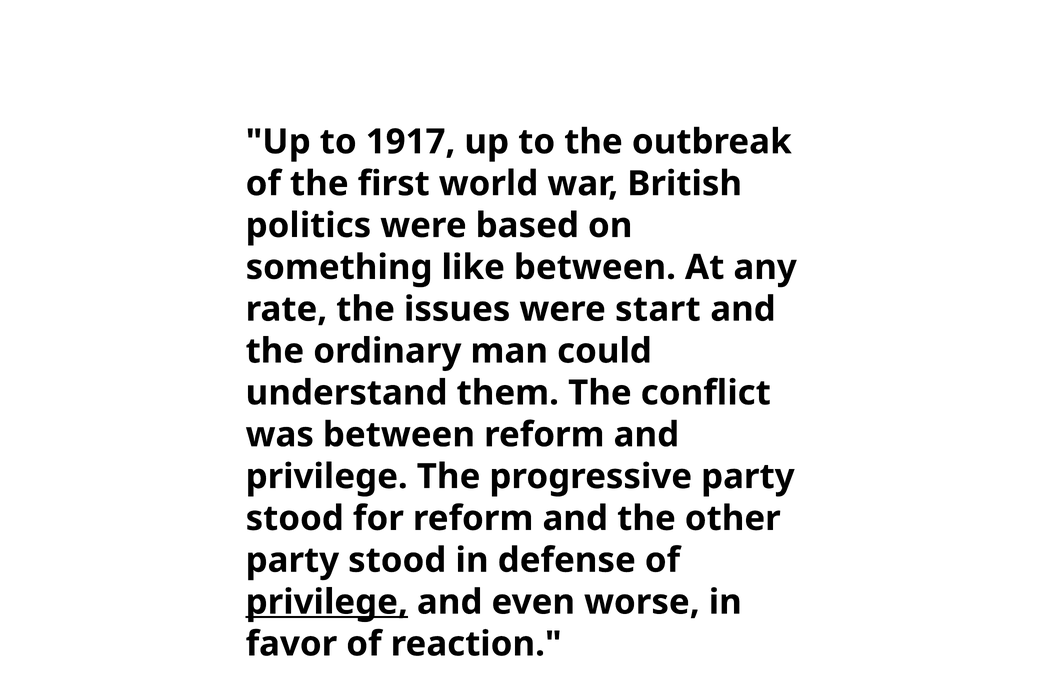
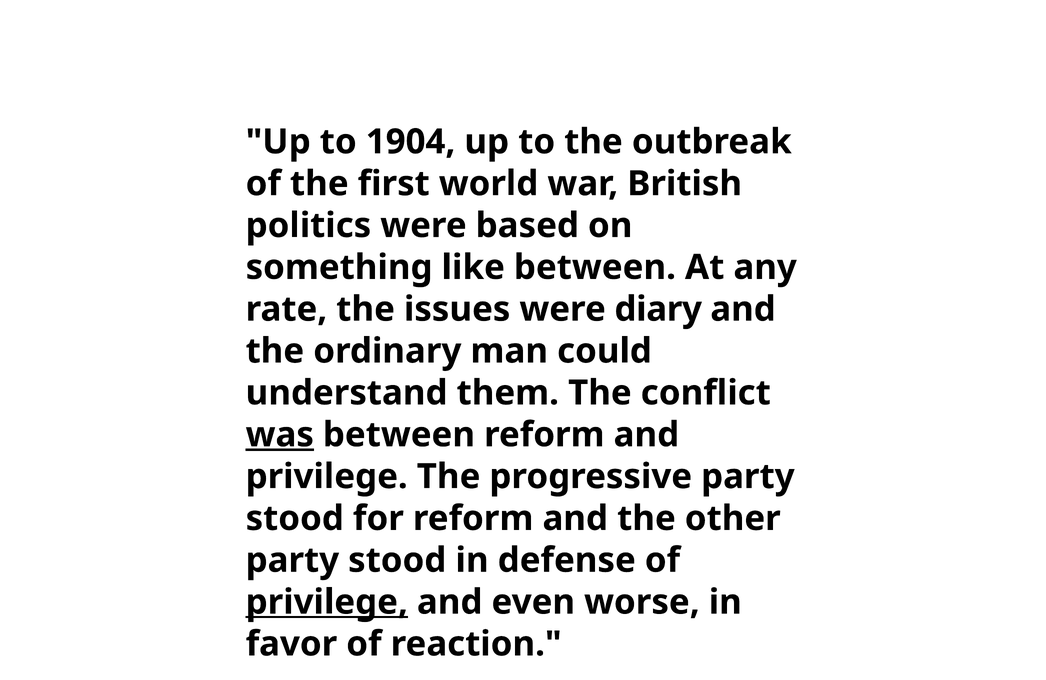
1917: 1917 -> 1904 (411, 142)
start: start -> diary (658, 309)
was underline: none -> present (280, 435)
